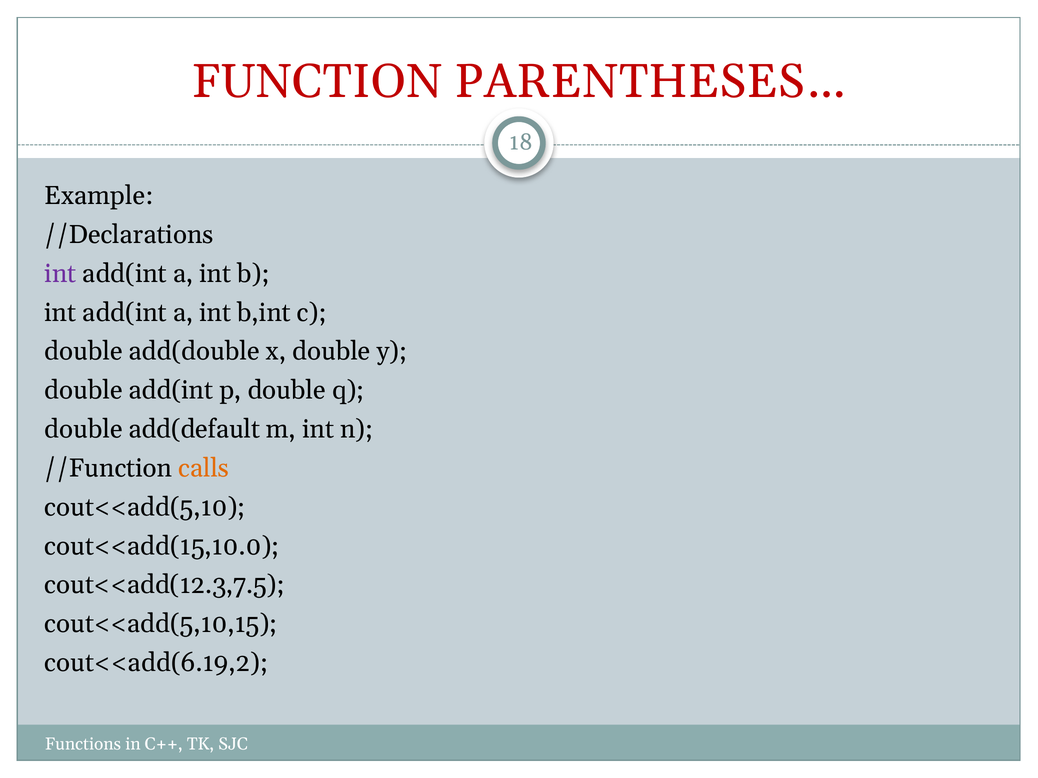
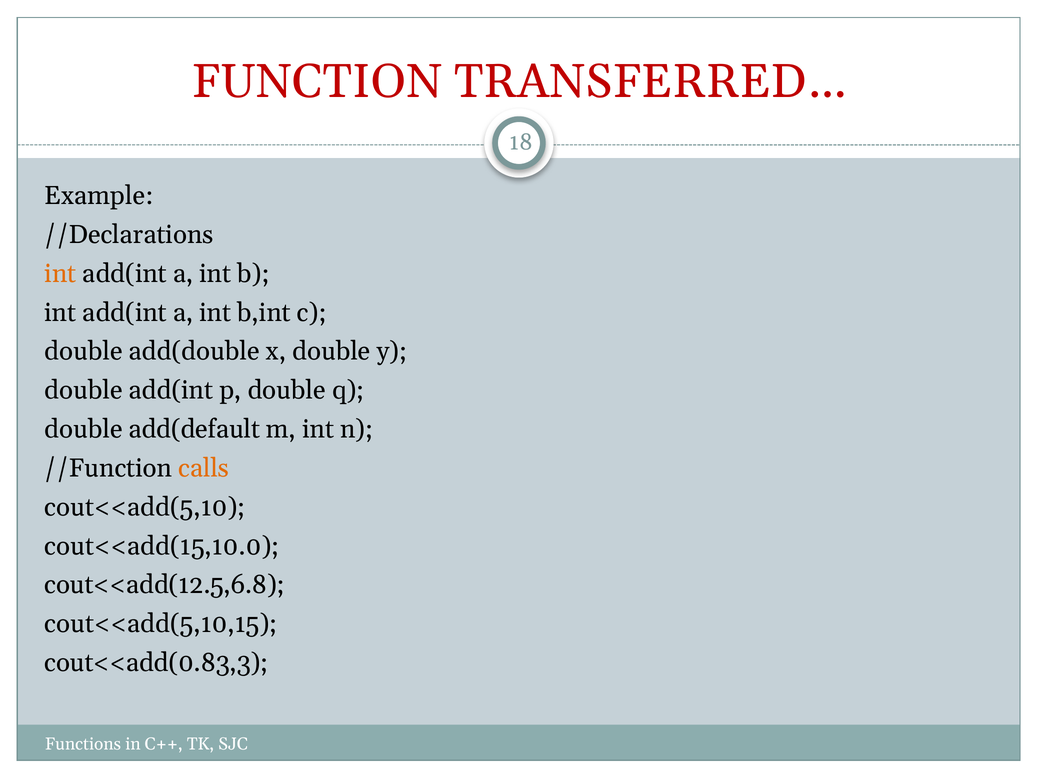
PARENTHESES…: PARENTHESES… -> TRANSFERRED… (650, 82)
int colour: purple -> orange (60, 274)
cout<<add(12.3,7.5: cout<<add(12.3,7.5 -> cout<<add(12.5,6.8 (165, 585)
cout<<add(6.19,2: cout<<add(6.19,2 -> cout<<add(0.83,3 (156, 663)
